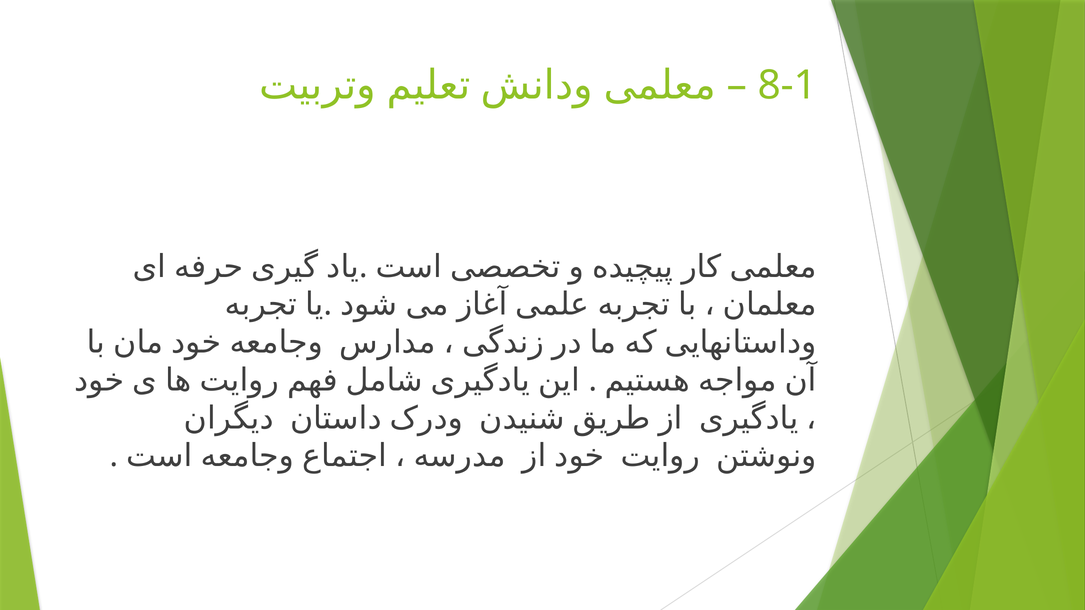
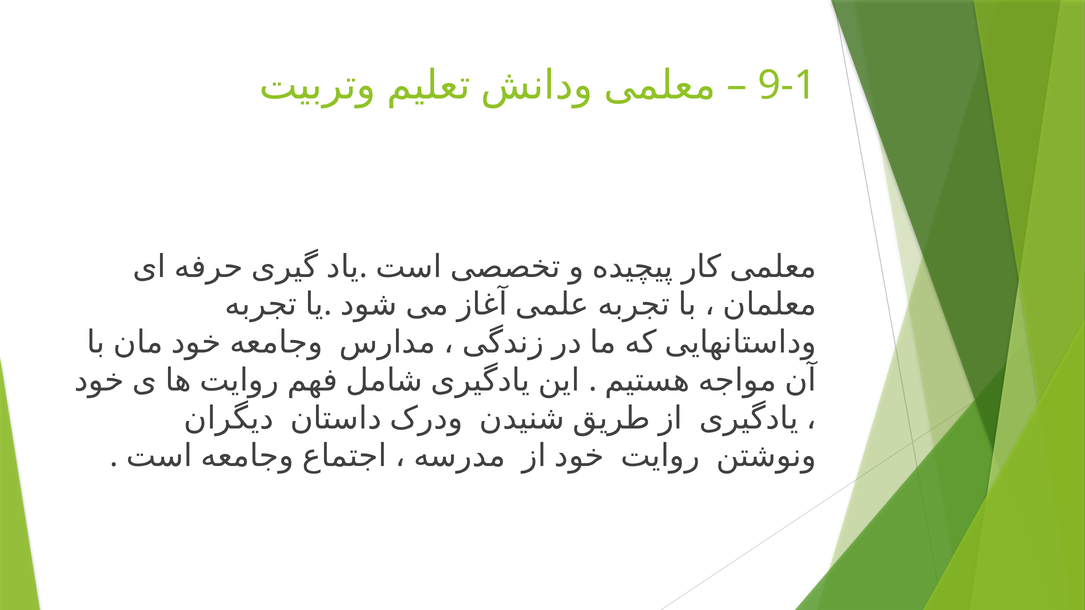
8-1: 8-1 -> 9-1 (787, 86)
